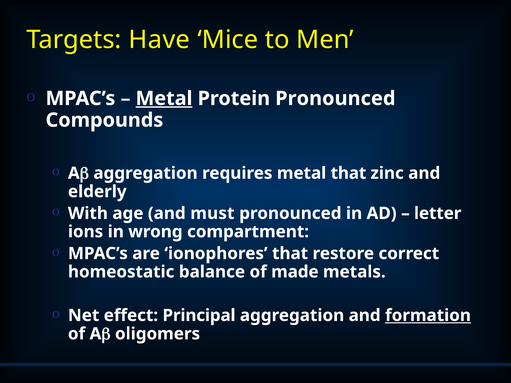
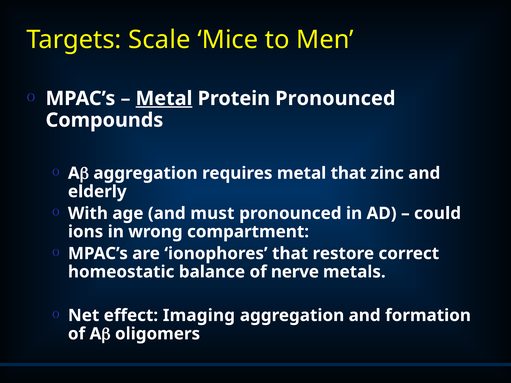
Have: Have -> Scale (159, 40)
letter: letter -> could (438, 213)
made: made -> nerve (295, 272)
Principal: Principal -> Imaging (199, 316)
formation underline: present -> none (428, 316)
